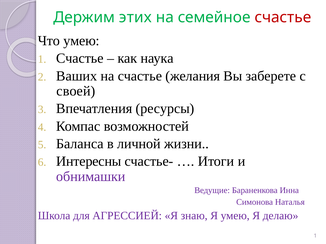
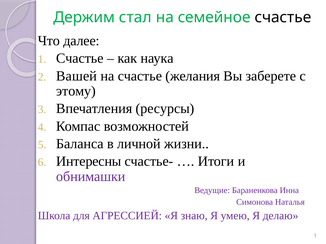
этих: этих -> стал (135, 17)
счастье colour: red -> black (283, 17)
Что умею: умею -> далее (81, 41)
Ваших: Ваших -> Вашей (77, 76)
своей: своей -> этому (76, 91)
